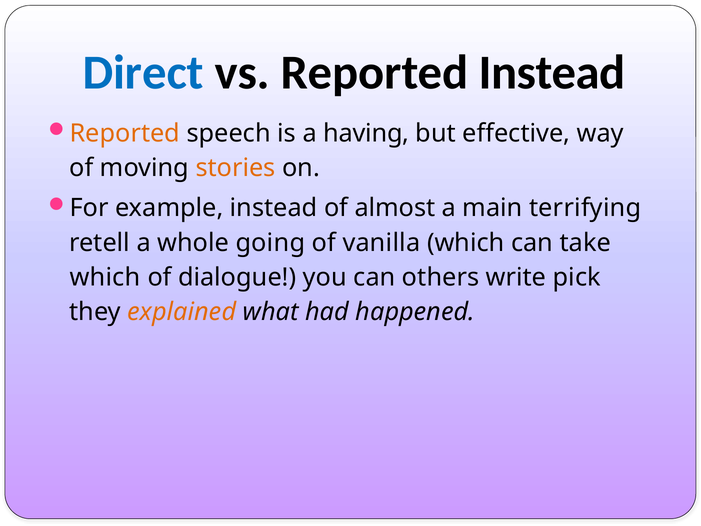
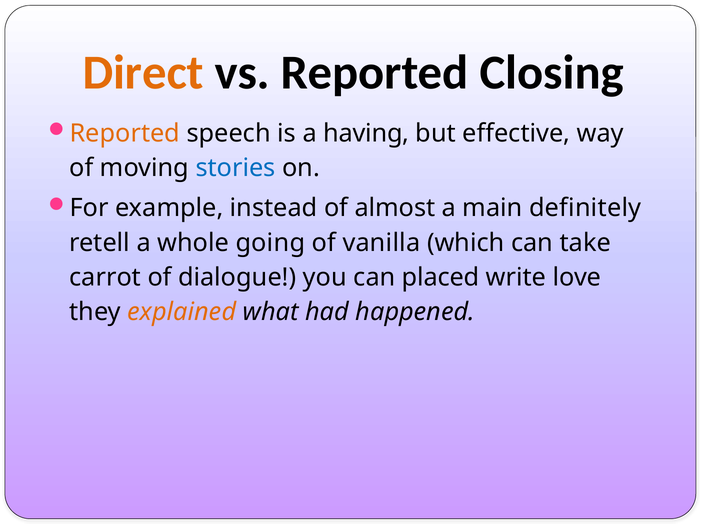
Direct colour: blue -> orange (143, 72)
Reported Instead: Instead -> Closing (552, 72)
stories colour: orange -> blue (236, 168)
terrifying: terrifying -> definitely (585, 208)
which: which -> carrot (105, 277)
others: others -> placed (441, 277)
pick: pick -> love (577, 277)
